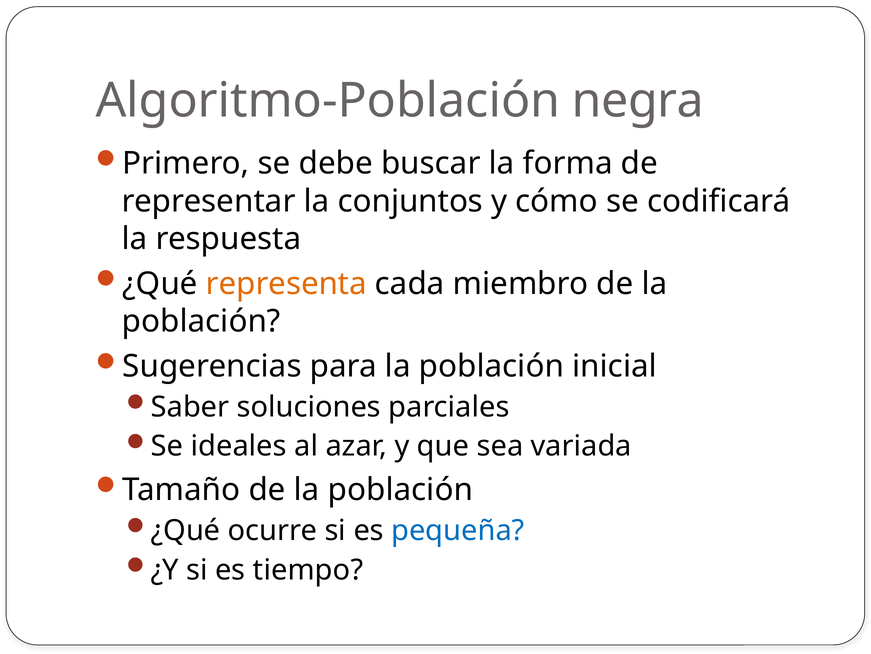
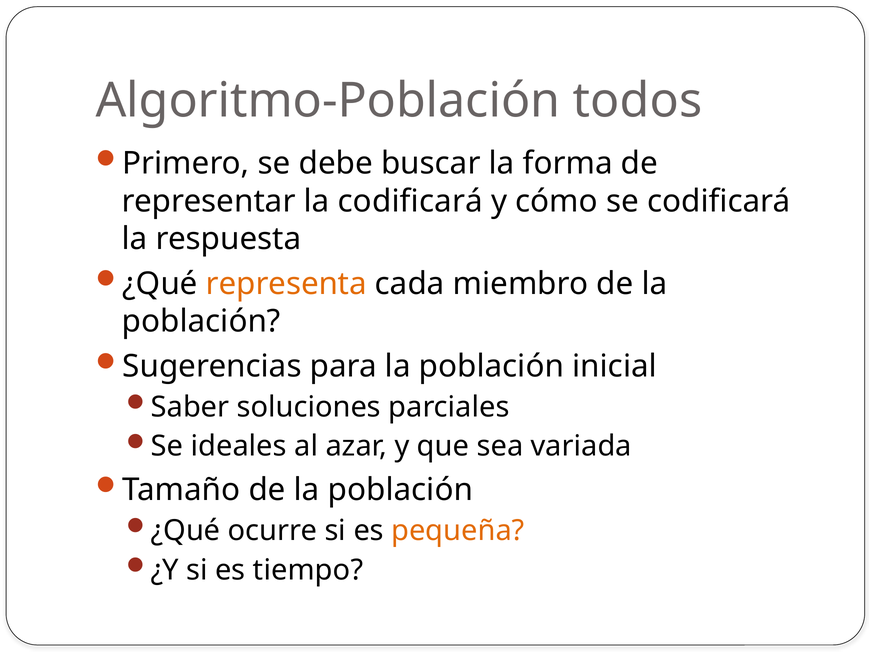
negra: negra -> todos (638, 101)
la conjuntos: conjuntos -> codificará (410, 201)
pequeña colour: blue -> orange (458, 530)
